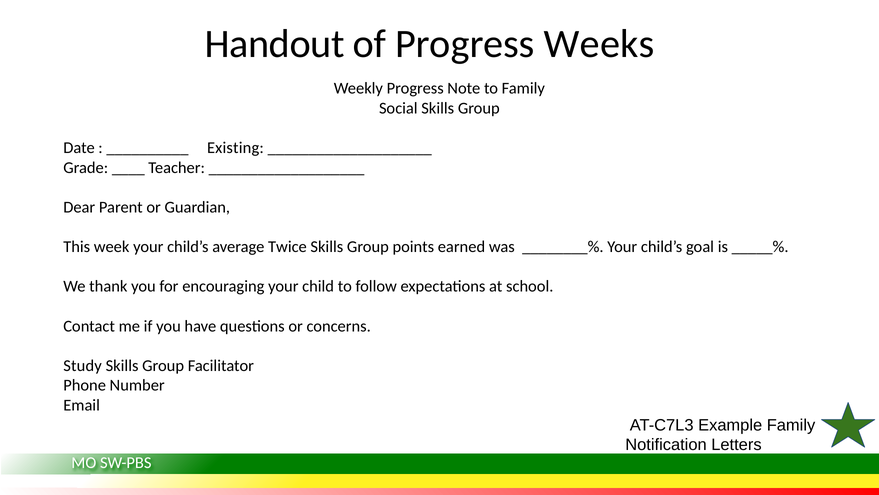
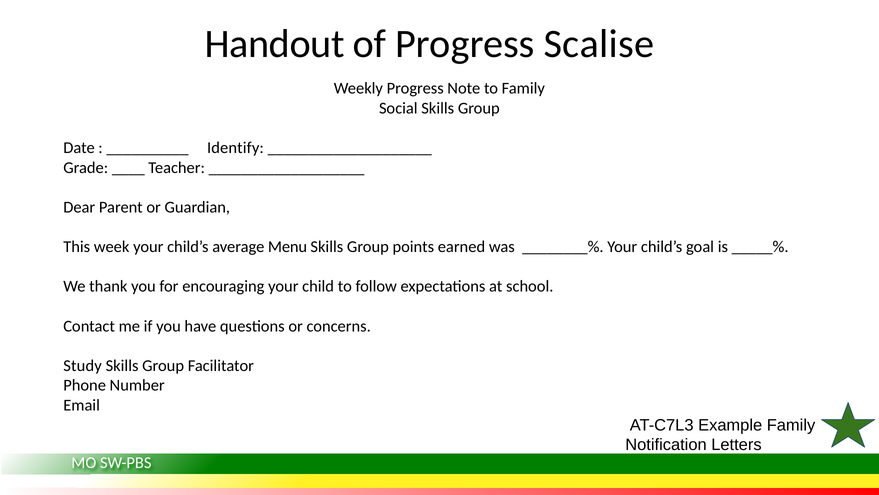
Weeks: Weeks -> Scalise (599, 44)
Existing: Existing -> Identify (235, 148)
Twice: Twice -> Menu (288, 247)
